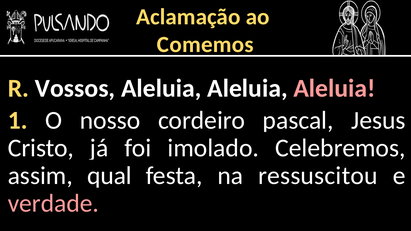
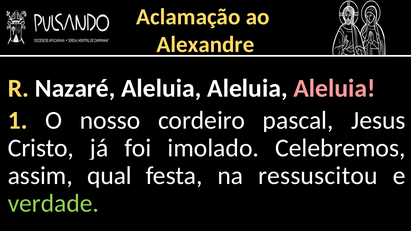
Comemos: Comemos -> Alexandre (205, 45)
Vossos: Vossos -> Nazaré (75, 88)
verdade colour: pink -> light green (53, 204)
